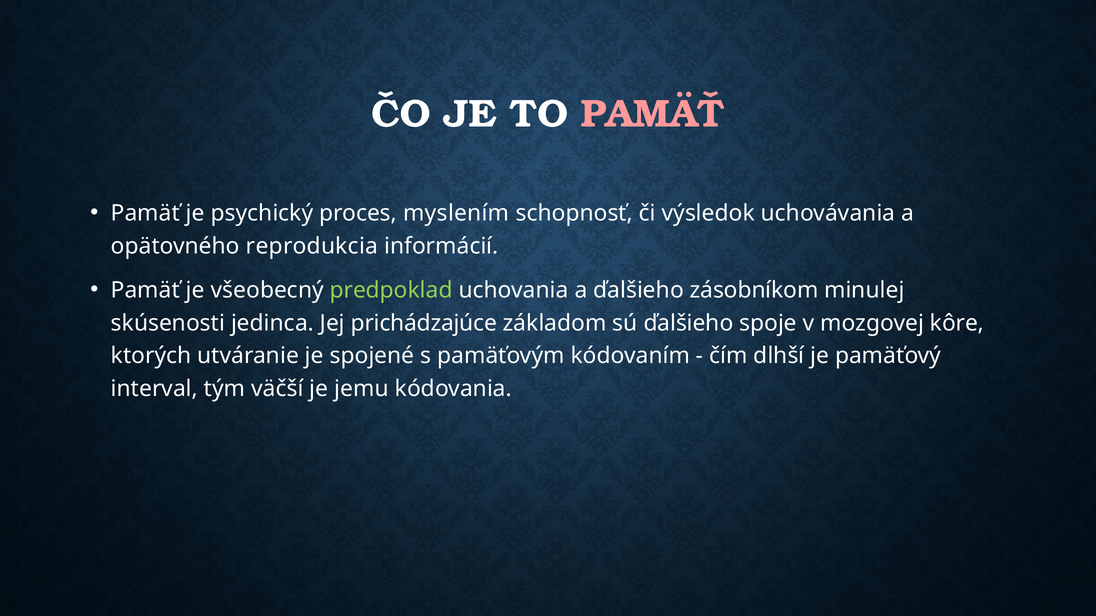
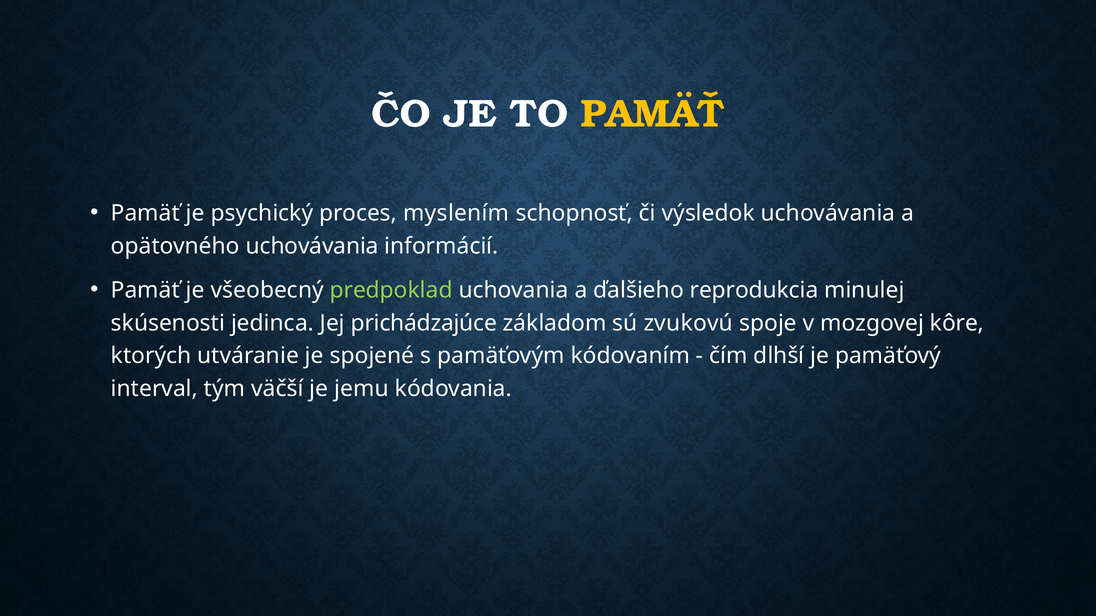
PAMÄŤ colour: pink -> yellow (652, 114)
opätovného reprodukcia: reprodukcia -> uchovávania (312, 246)
zásobníkom: zásobníkom -> reprodukcia (754, 290)
sú ďalšieho: ďalšieho -> zvukovú (688, 323)
